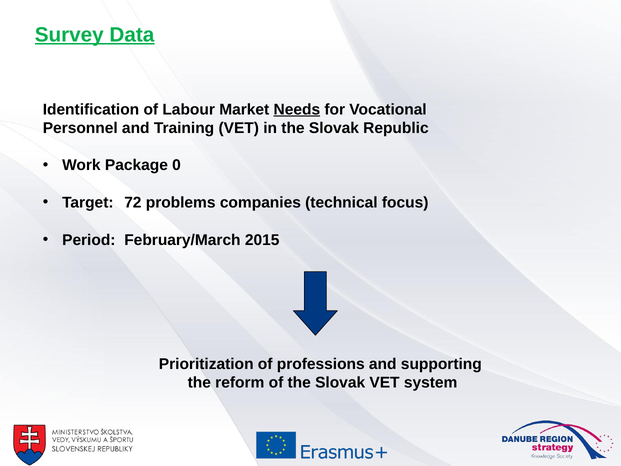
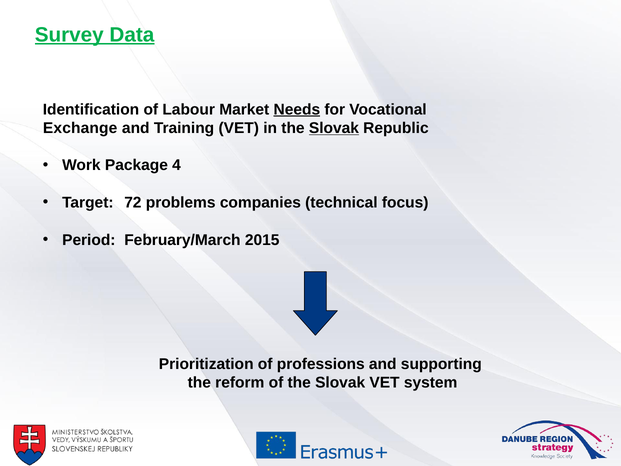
Personnel: Personnel -> Exchange (80, 128)
Slovak underline: none -> present (334, 128)
0: 0 -> 4 (177, 165)
